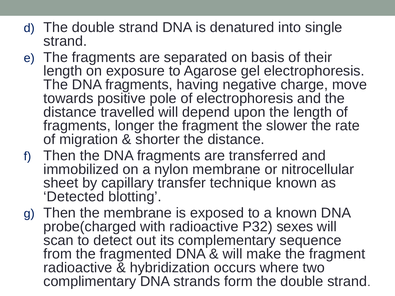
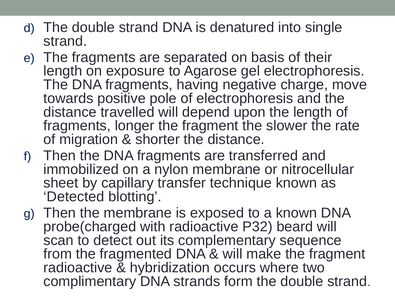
sexes: sexes -> beard (295, 227)
